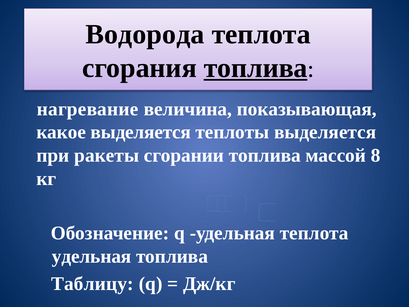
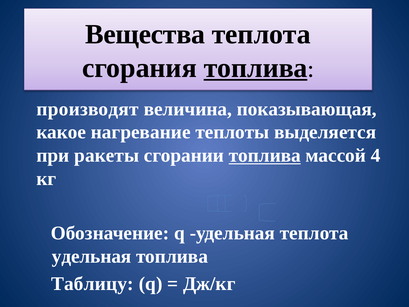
Водорода: Водорода -> Вещества (145, 34)
нагревание: нагревание -> производят (88, 109)
какое выделяется: выделяется -> нагревание (141, 132)
топлива underline: none -> present (265, 155)
8: 8 -> 4 (376, 155)
